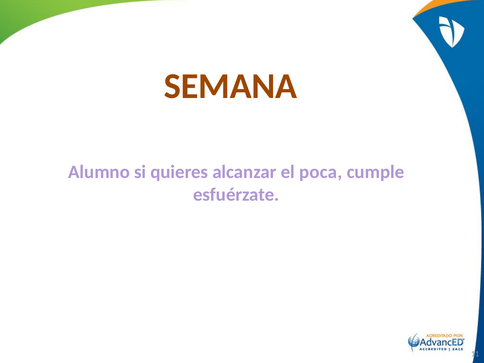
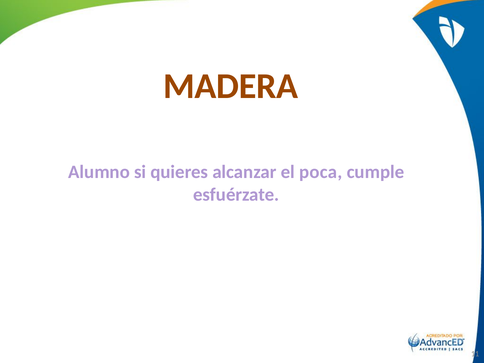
SEMANA: SEMANA -> MADERA (231, 86)
